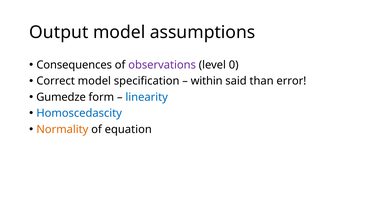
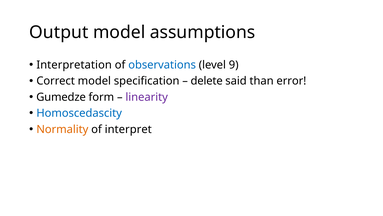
Consequences: Consequences -> Interpretation (74, 65)
observations colour: purple -> blue (162, 65)
0: 0 -> 9 (234, 65)
within: within -> delete (207, 81)
linearity colour: blue -> purple (147, 97)
equation: equation -> interpret (128, 129)
